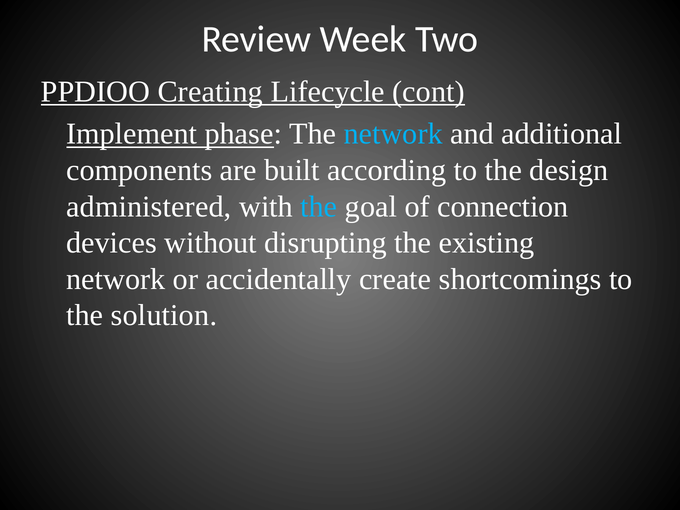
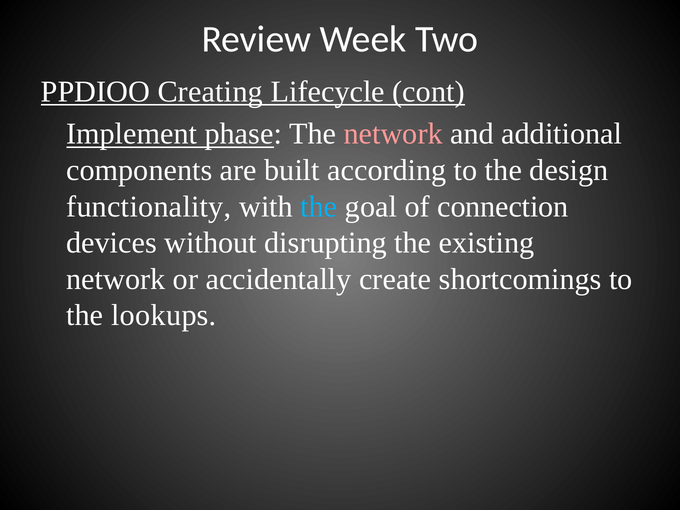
network colour: light blue -> pink (393, 134)
administered: administered -> functionality (149, 207)
solution: solution -> lookups (164, 315)
